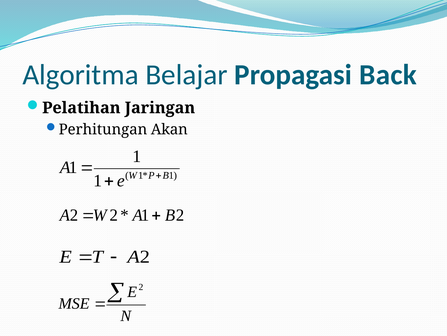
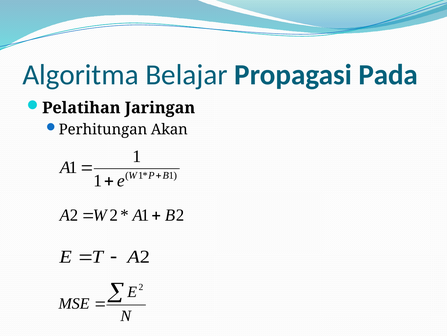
Back: Back -> Pada (388, 75)
